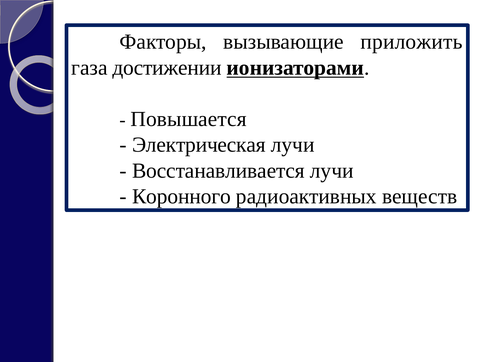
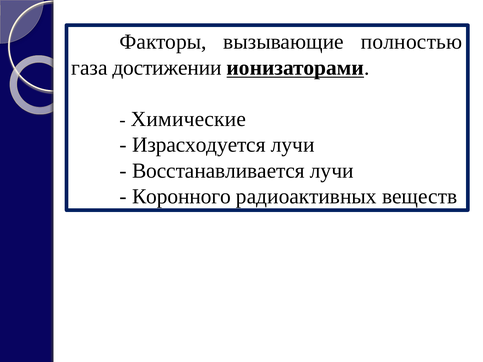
приложить: приложить -> полностью (412, 42)
Повышается: Повышается -> Химические (188, 119)
Электрическая: Электрическая -> Израсходуется (199, 145)
